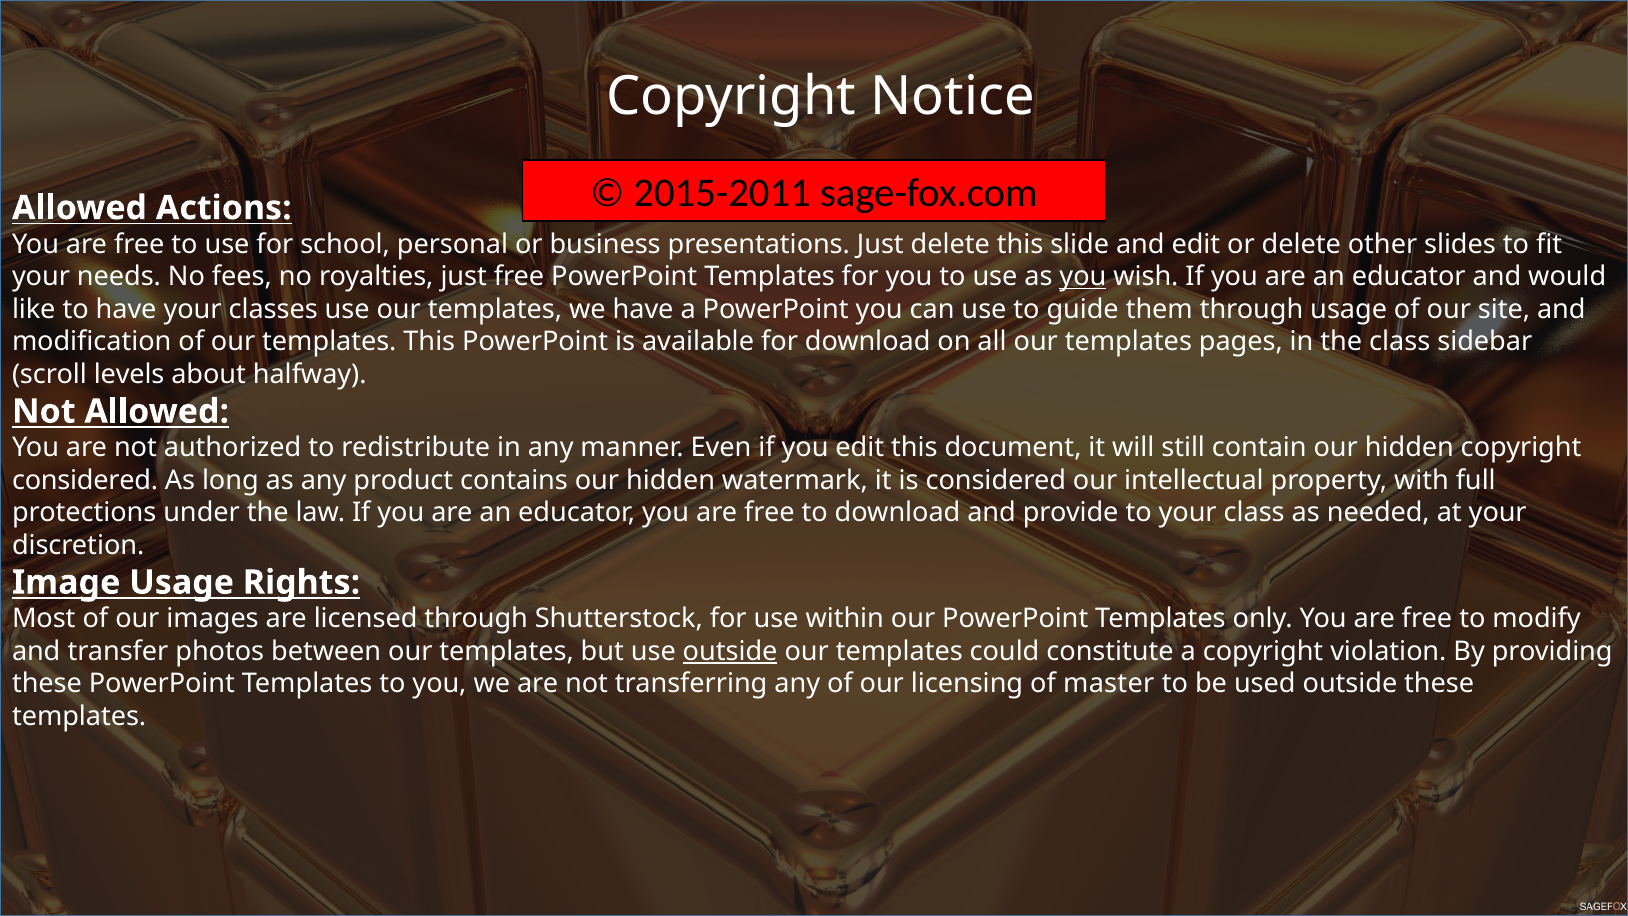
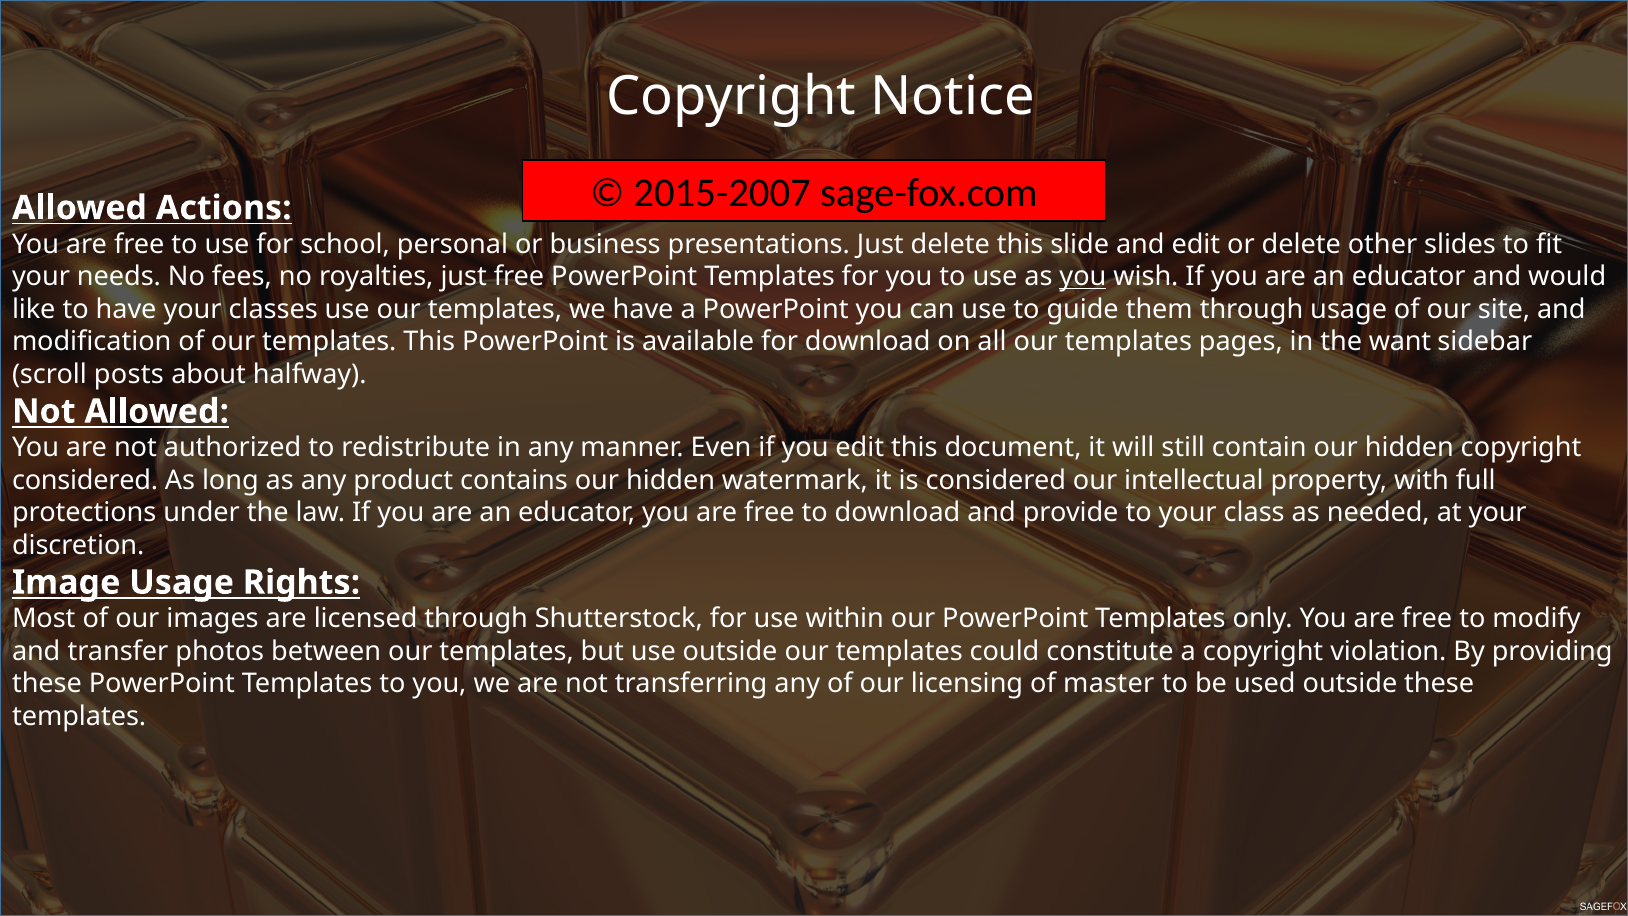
2015-2011: 2015-2011 -> 2015-2007 (722, 193)
the class: class -> want (1400, 342)
levels: levels -> posts (129, 374)
outside underline: present -> none (730, 651)
